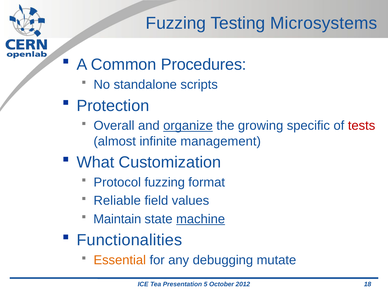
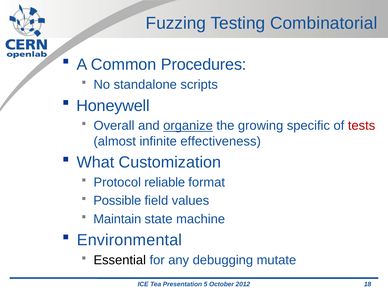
Microsystems: Microsystems -> Combinatorial (324, 23)
Protection: Protection -> Honeywell (113, 106)
management: management -> effectiveness (221, 141)
Protocol fuzzing: fuzzing -> reliable (165, 182)
Reliable: Reliable -> Possible (117, 201)
machine underline: present -> none (201, 219)
Functionalities: Functionalities -> Environmental (129, 240)
Essential colour: orange -> black (120, 260)
